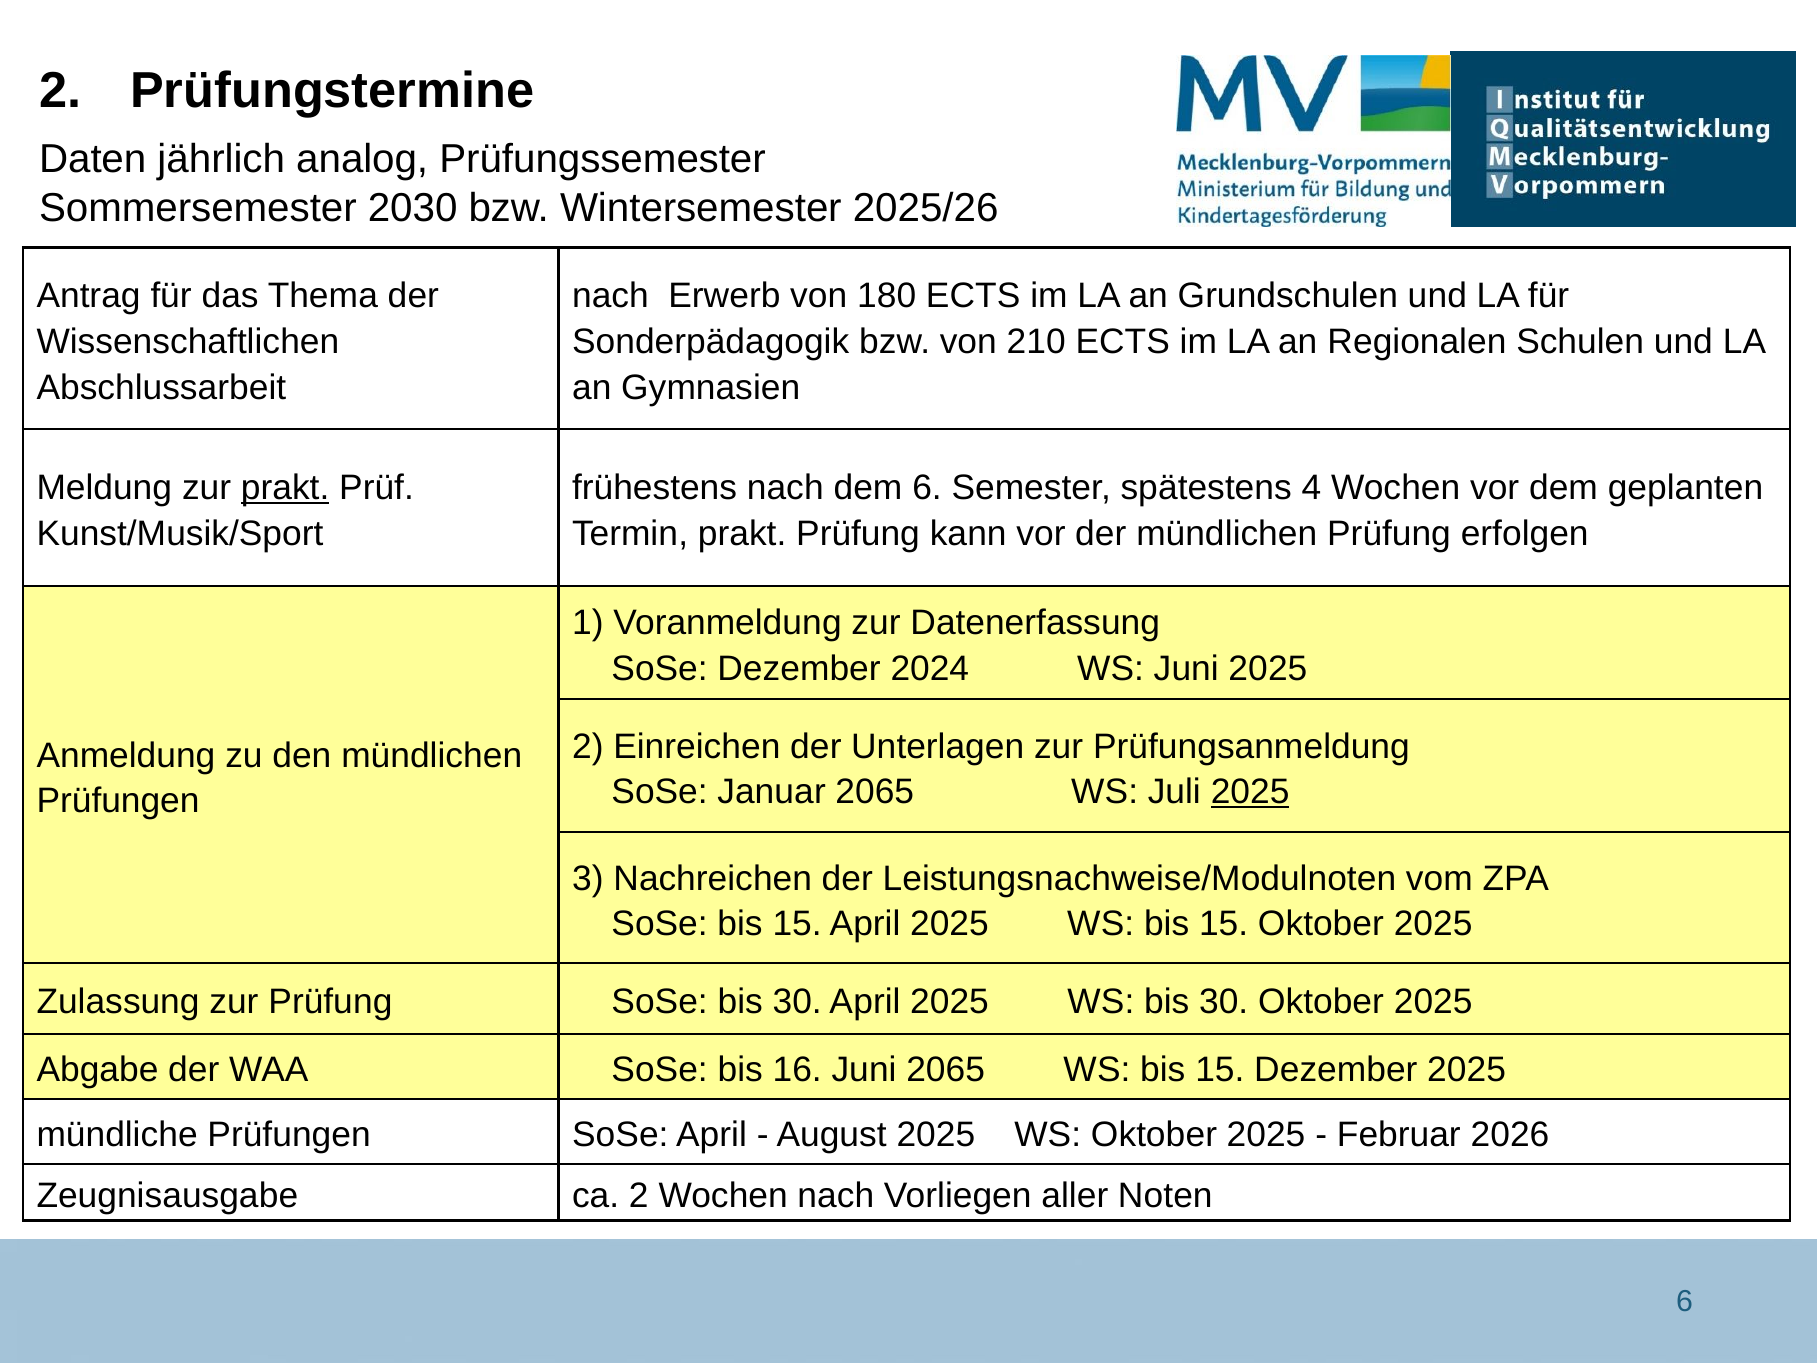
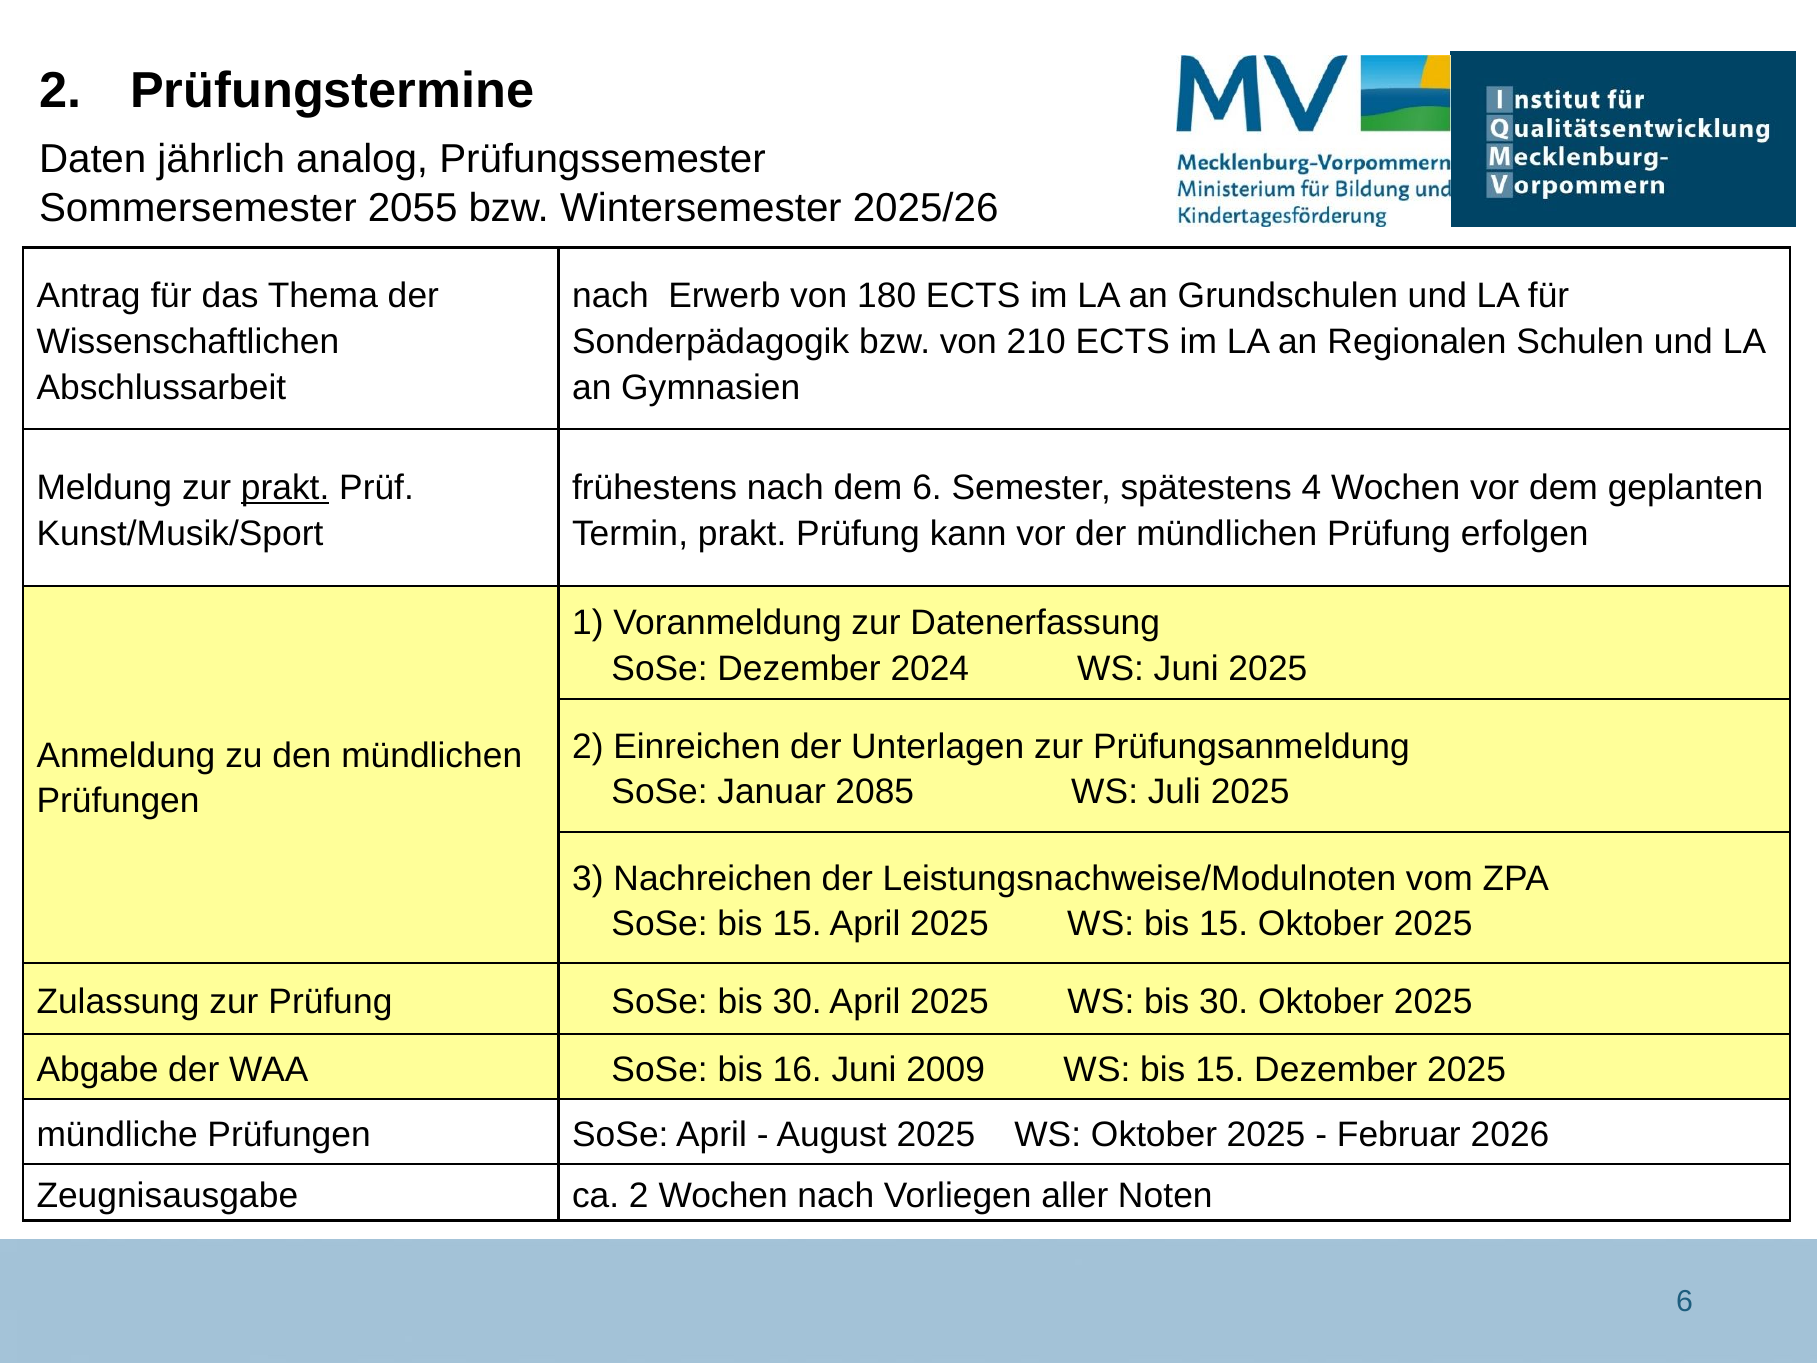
2030: 2030 -> 2055 (413, 208)
Januar 2065: 2065 -> 2085 (875, 792)
2025 underline: present -> none (1250, 792)
Juni 2065: 2065 -> 2009 (946, 1070)
